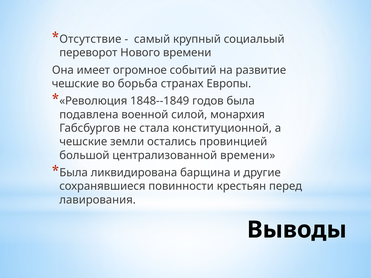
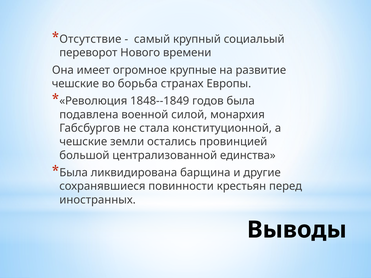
событий: событий -> крупные (193, 70)
централизованной времени: времени -> единства (248, 155)
лавирования: лавирования -> иностранных (98, 200)
